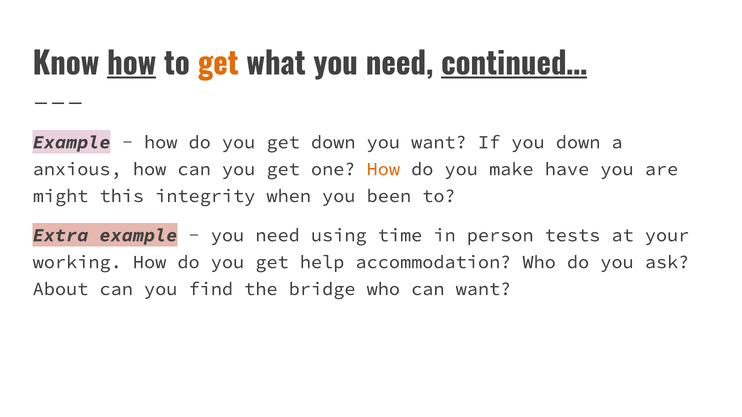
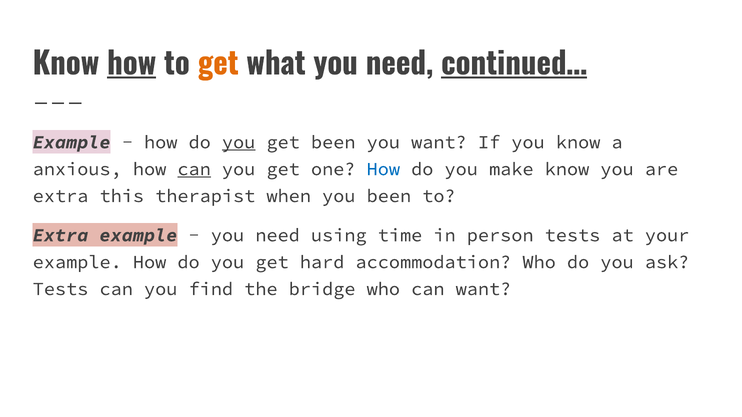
you underline: none -> present (239, 142)
get down: down -> been (333, 142)
you down: down -> know (578, 142)
can underline: none -> present (194, 169)
How colour: orange -> blue (383, 169)
make have: have -> know (567, 169)
might: might -> extra (61, 196)
integrity: integrity -> therapist (205, 196)
working: working -> example (77, 262)
help: help -> hard (322, 262)
About: About -> Tests (61, 289)
